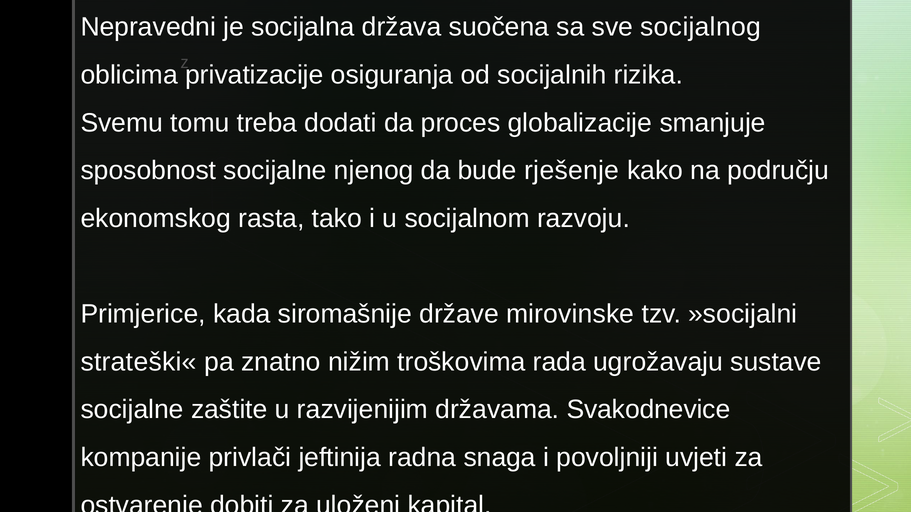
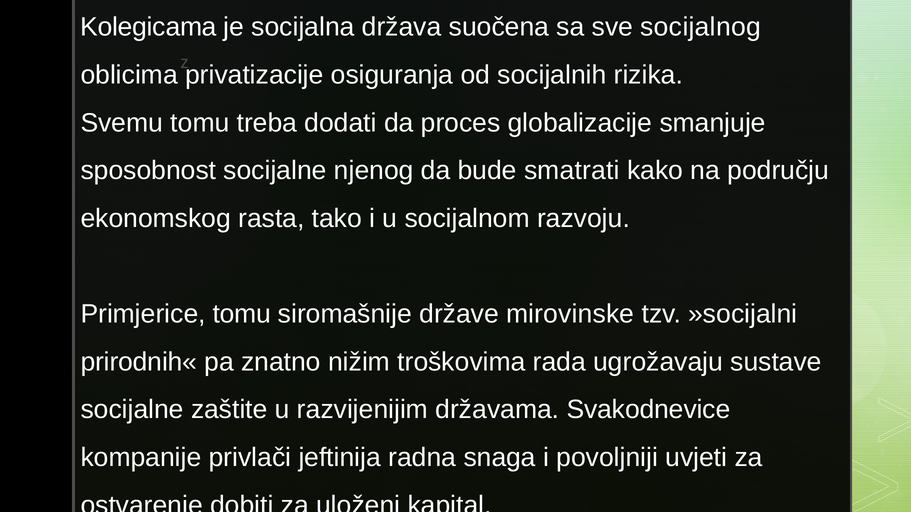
Nepravedni: Nepravedni -> Kolegicama (148, 27)
rješenje: rješenje -> smatrati (572, 171)
Primjerice kada: kada -> tomu (242, 314)
strateški«: strateški« -> prirodnih« (139, 362)
